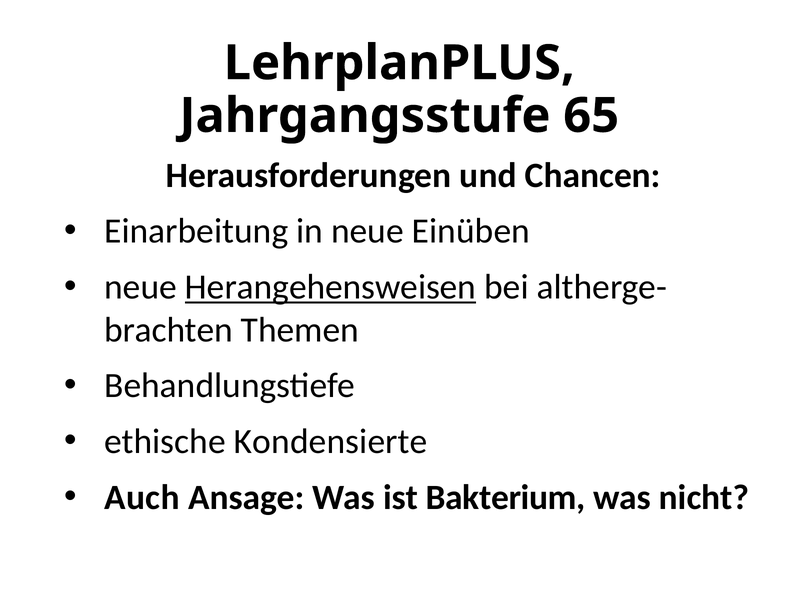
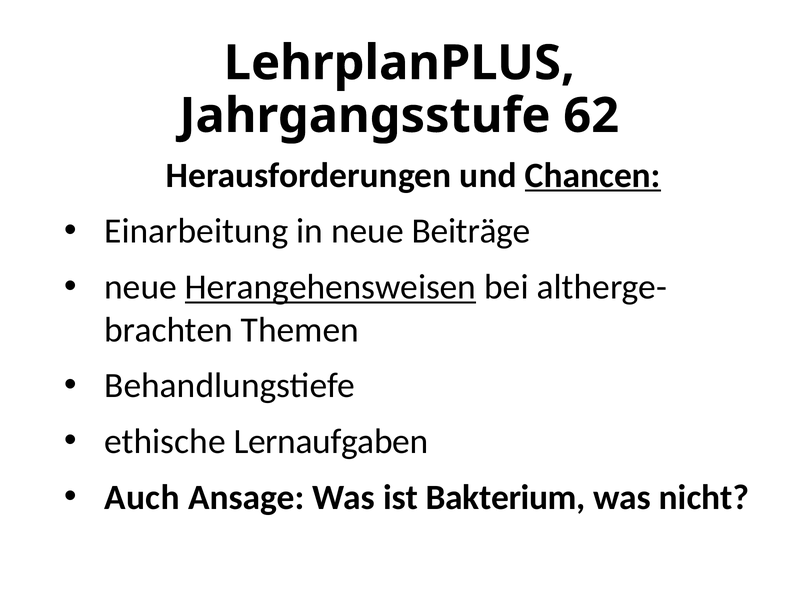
65: 65 -> 62 (591, 116)
Chancen underline: none -> present (593, 175)
Einüben: Einüben -> Beiträge (471, 231)
Kondensierte: Kondensierte -> Lernaufgaben (331, 442)
